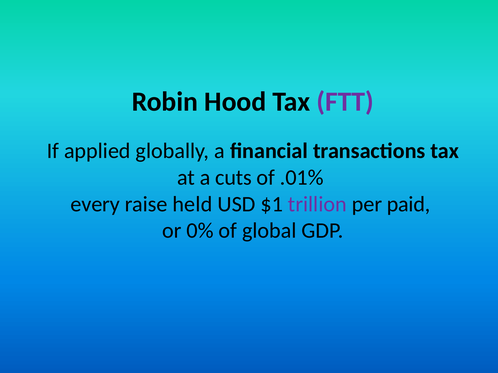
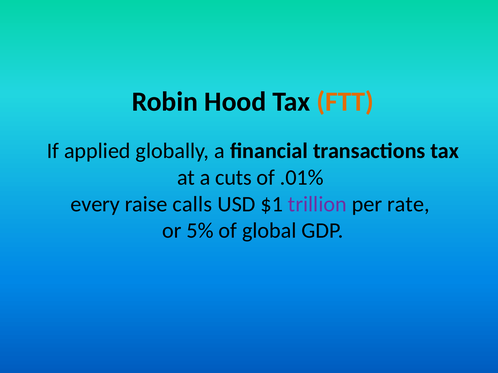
FTT colour: purple -> orange (345, 102)
held: held -> calls (192, 204)
paid: paid -> rate (408, 204)
0%: 0% -> 5% (200, 231)
